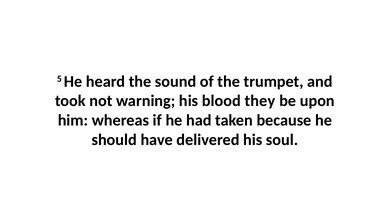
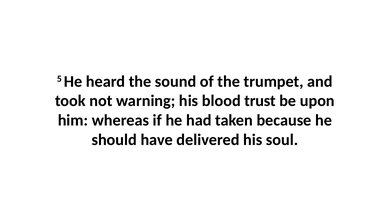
they: they -> trust (260, 101)
